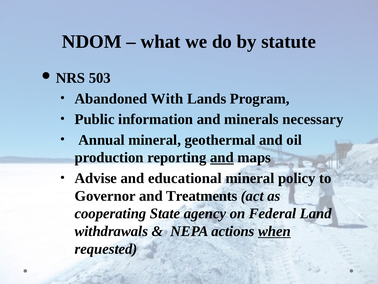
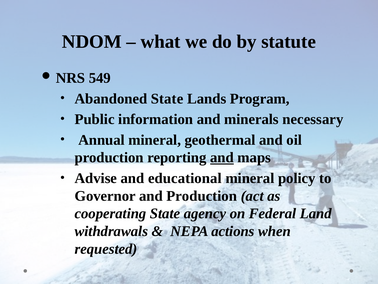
503: 503 -> 549 (100, 78)
Abandoned With: With -> State (167, 98)
and Treatments: Treatments -> Production (202, 196)
when underline: present -> none (274, 231)
